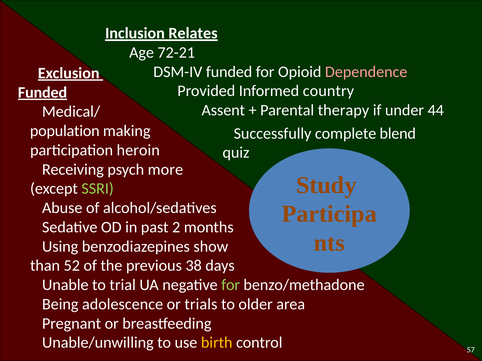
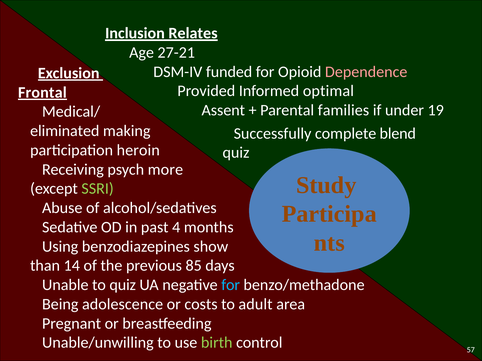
72-21: 72-21 -> 27-21 (176, 53)
country: country -> optimal (328, 91)
Funded: Funded -> Frontal (42, 93)
therapy: therapy -> families (343, 110)
44: 44 -> 19 (436, 110)
population: population -> eliminated (65, 131)
2: 2 -> 4 (176, 227)
52: 52 -> 14 (72, 266)
38: 38 -> 85 (194, 266)
to trial: trial -> quiz (123, 285)
for colour: light green -> light blue (231, 285)
trials: trials -> costs (201, 305)
older: older -> adult (256, 305)
birth colour: yellow -> light green (217, 343)
